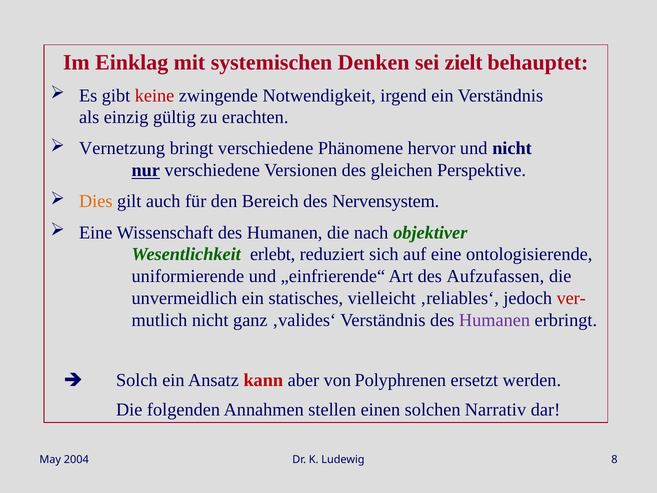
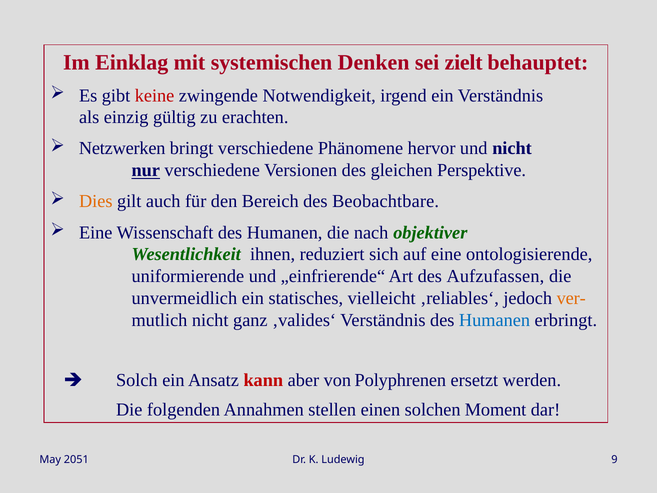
Vernetzung: Vernetzung -> Netzwerken (122, 148)
Nervensystem: Nervensystem -> Beobachtbare (386, 201)
erlebt: erlebt -> ihnen (273, 254)
ver- colour: red -> orange (571, 298)
Humanen colour: purple -> blue (495, 320)
Narrativ: Narrativ -> Moment (496, 409)
2004: 2004 -> 2051 (76, 459)
8: 8 -> 9 (614, 459)
